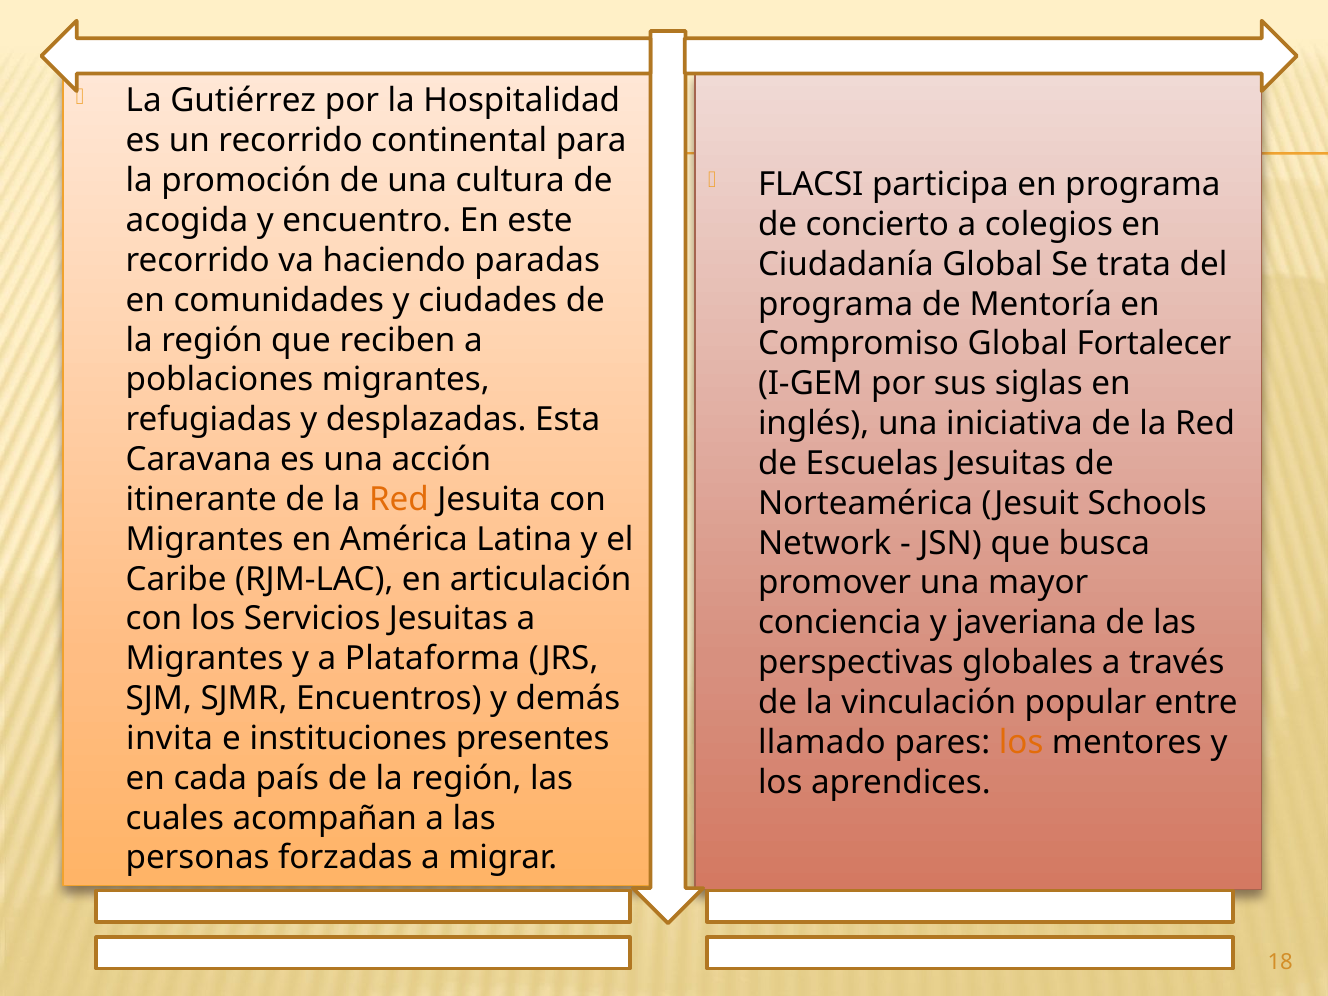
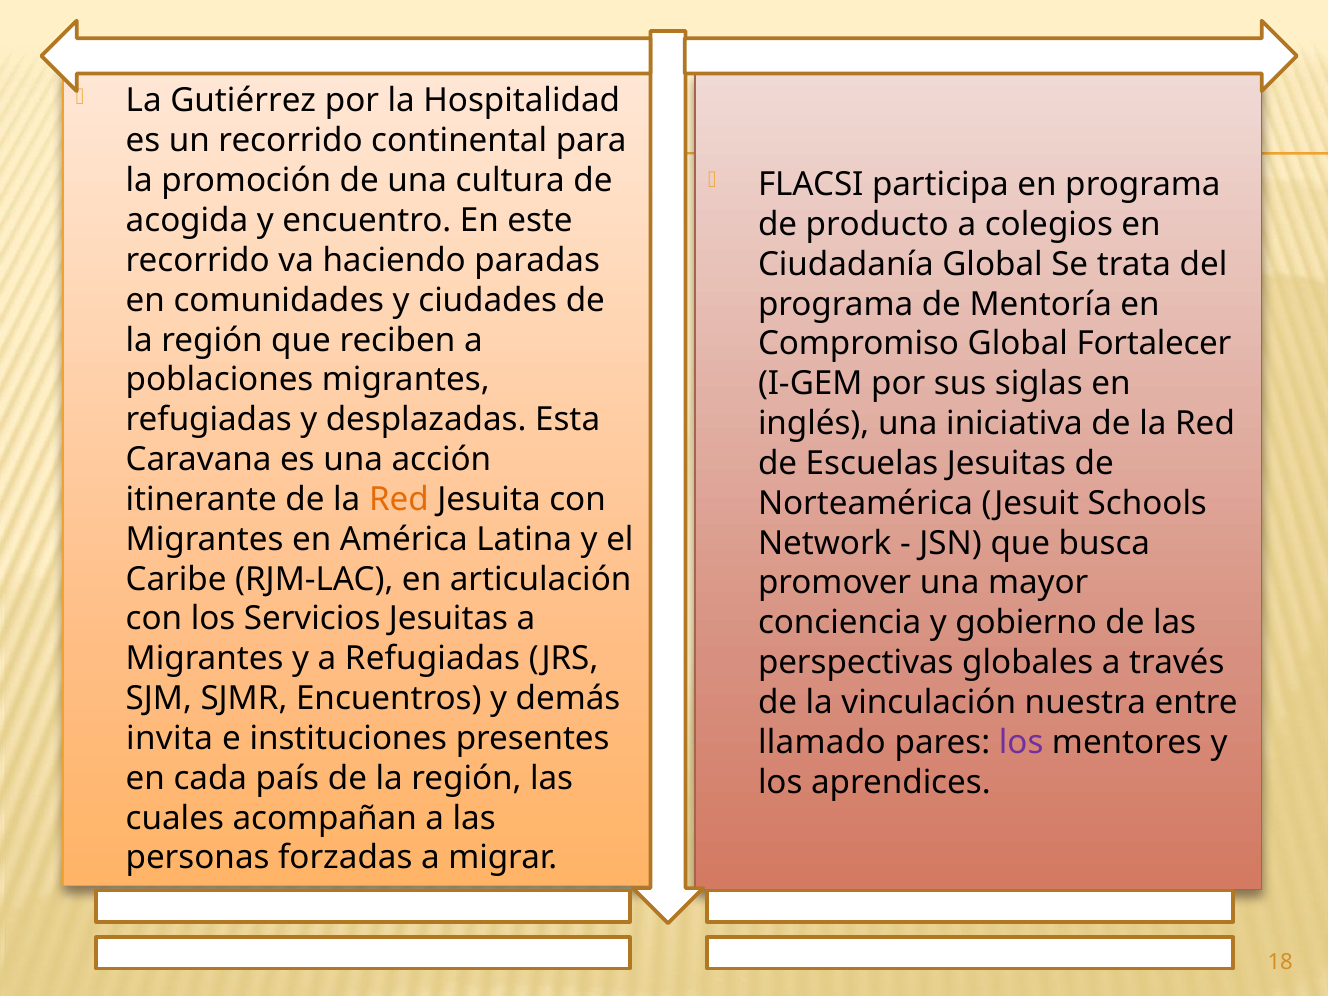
concierto: concierto -> producto (877, 224)
javeriana: javeriana -> gobierno (1026, 623)
a Plataforma: Plataforma -> Refugiadas (432, 659)
popular: popular -> nuestra (1085, 703)
los colour: orange -> purple (1021, 742)
